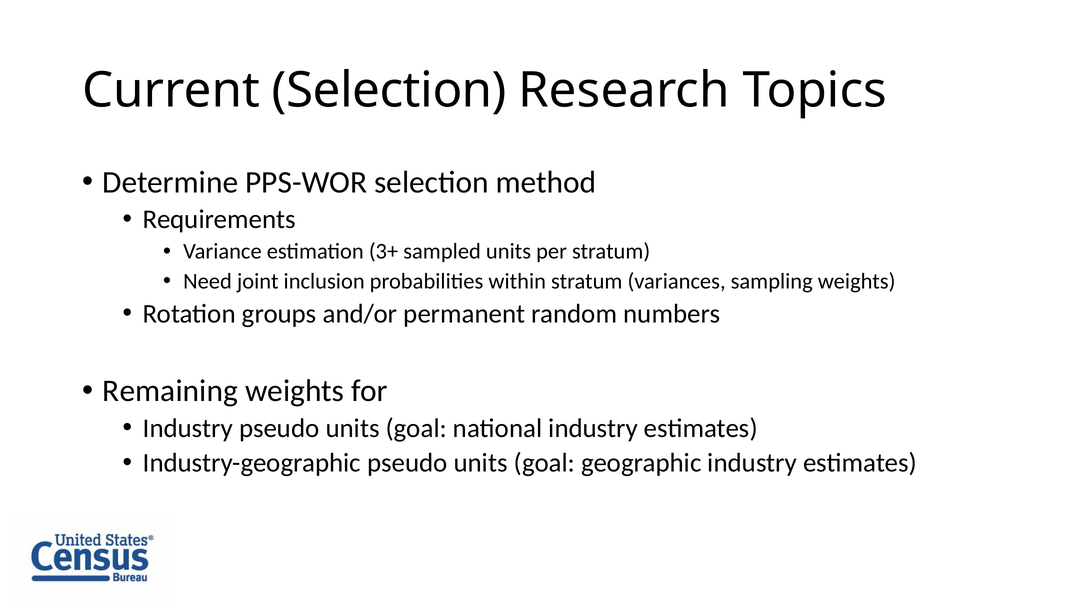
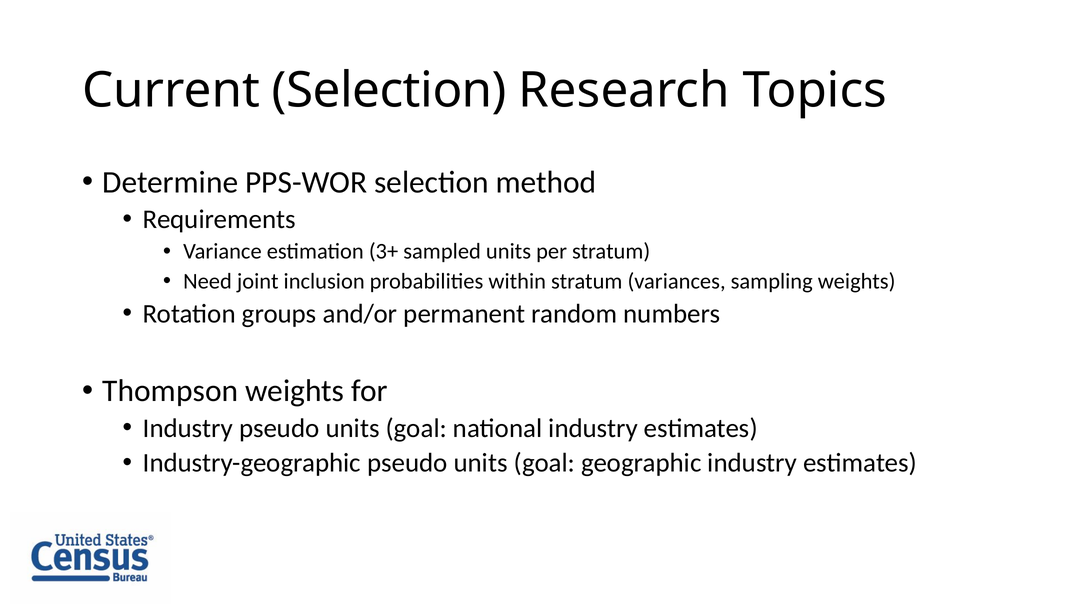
Remaining: Remaining -> Thompson (170, 391)
